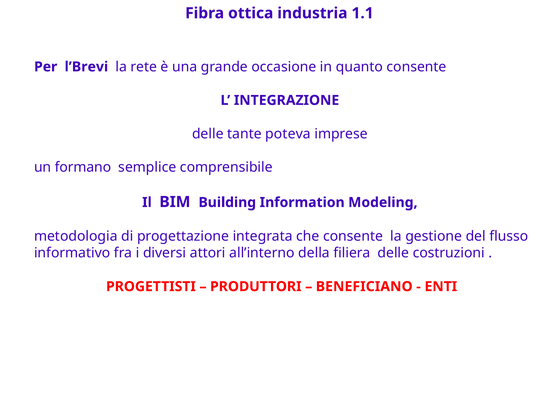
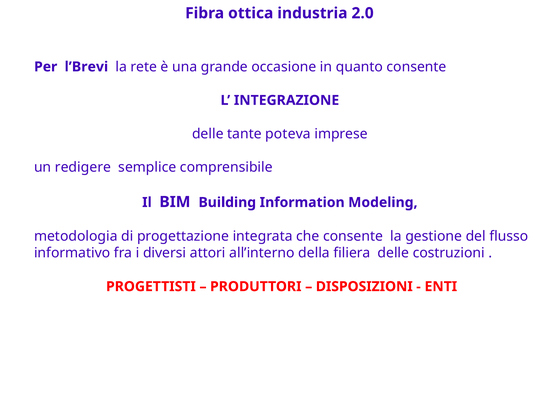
1.1: 1.1 -> 2.0 (363, 13)
formano: formano -> redigere (83, 167)
BENEFICIANO: BENEFICIANO -> DISPOSIZIONI (364, 287)
